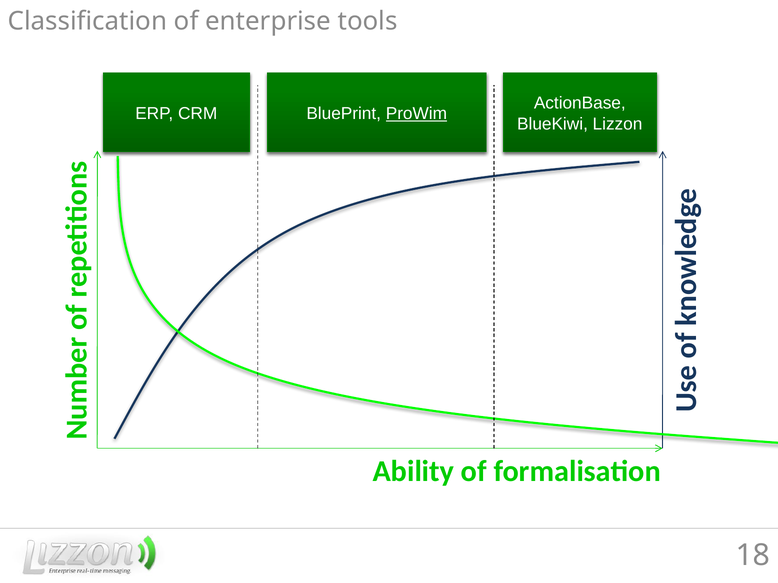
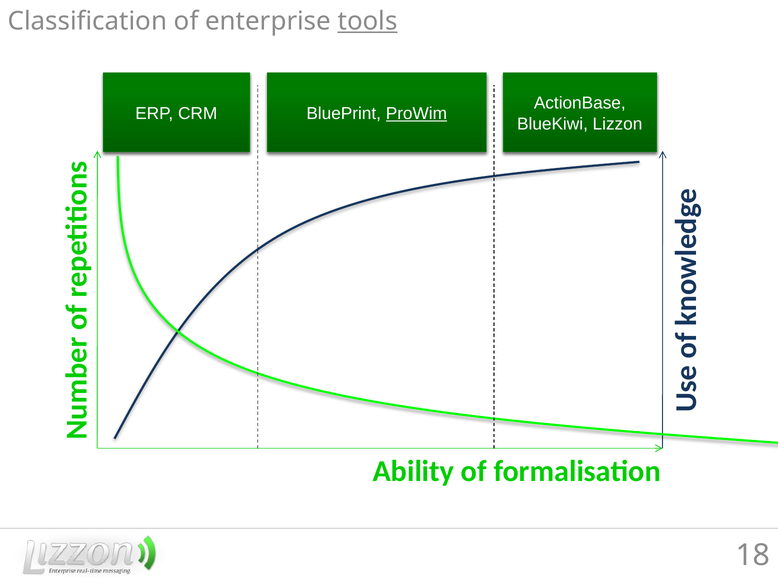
tools underline: none -> present (368, 21)
